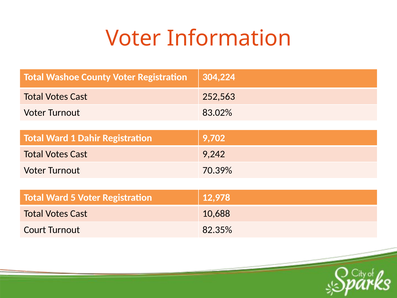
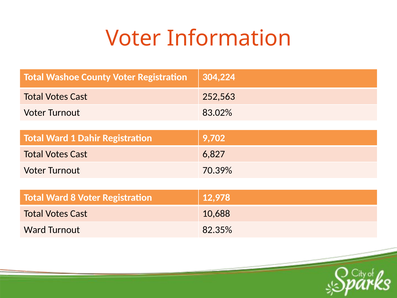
9,242: 9,242 -> 6,827 (214, 154)
5: 5 -> 8 (73, 197)
Court: Court -> Ward (35, 230)
